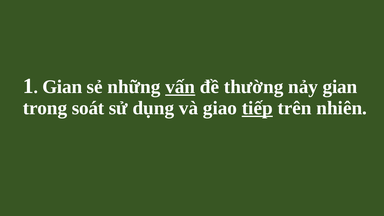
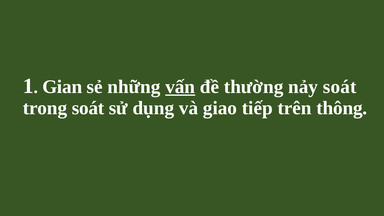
nảy gian: gian -> soát (340, 87)
tiếp underline: present -> none (257, 108)
nhiên: nhiên -> thông (342, 108)
